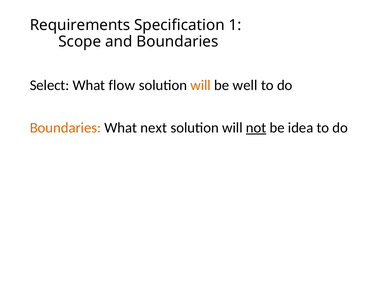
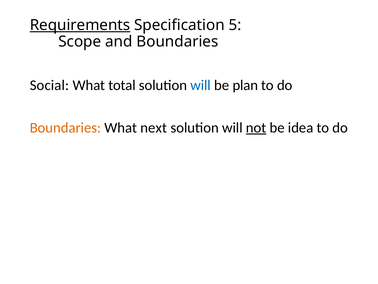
Requirements underline: none -> present (80, 25)
1: 1 -> 5 (235, 25)
Select: Select -> Social (49, 85)
flow: flow -> total (122, 85)
will colour: orange -> blue (201, 85)
well: well -> plan (245, 85)
